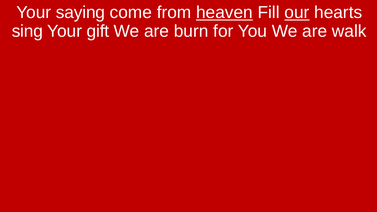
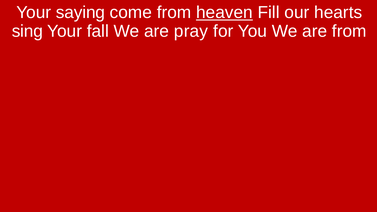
our underline: present -> none (297, 13)
gift: gift -> fall (98, 31)
burn: burn -> pray (191, 31)
are walk: walk -> from (349, 31)
